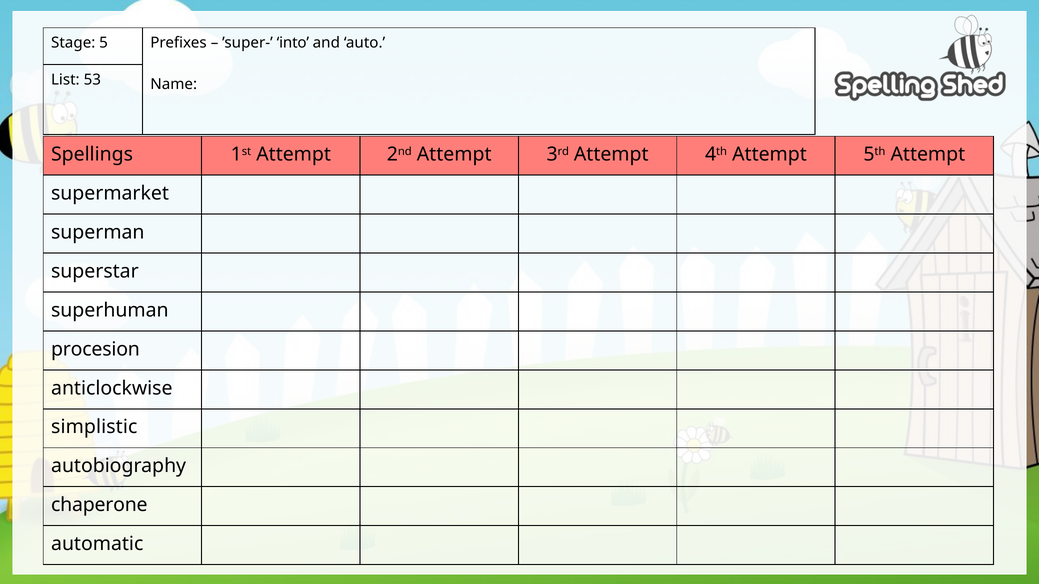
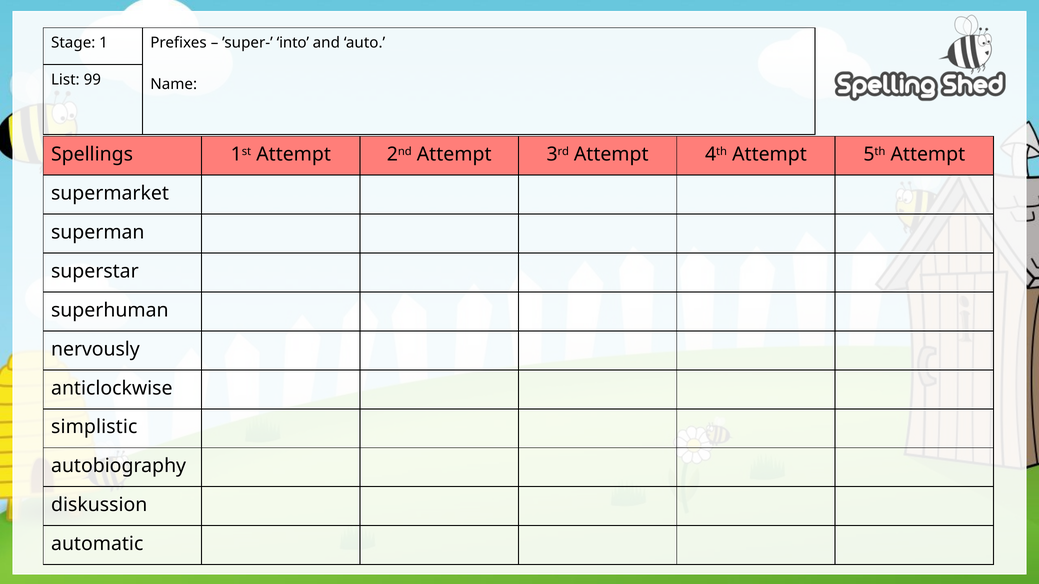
5: 5 -> 1 (104, 43)
53: 53 -> 99 (92, 80)
procesion: procesion -> nervously (95, 349)
chaperone: chaperone -> diskussion (99, 505)
